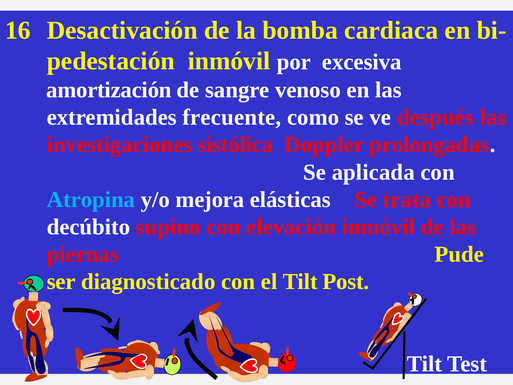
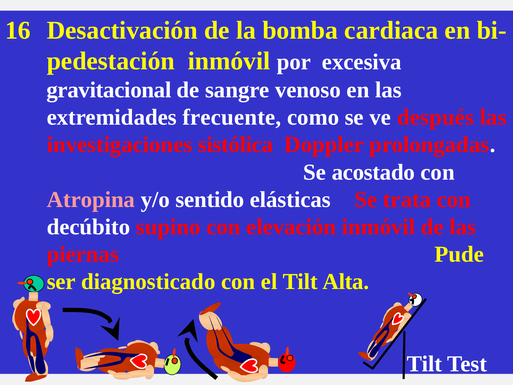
amortización: amortización -> gravitacional (109, 90)
aplicada: aplicada -> acostado (373, 172)
Atropina colour: light blue -> pink (91, 199)
mejora: mejora -> sentido (210, 199)
Post: Post -> Alta (346, 282)
